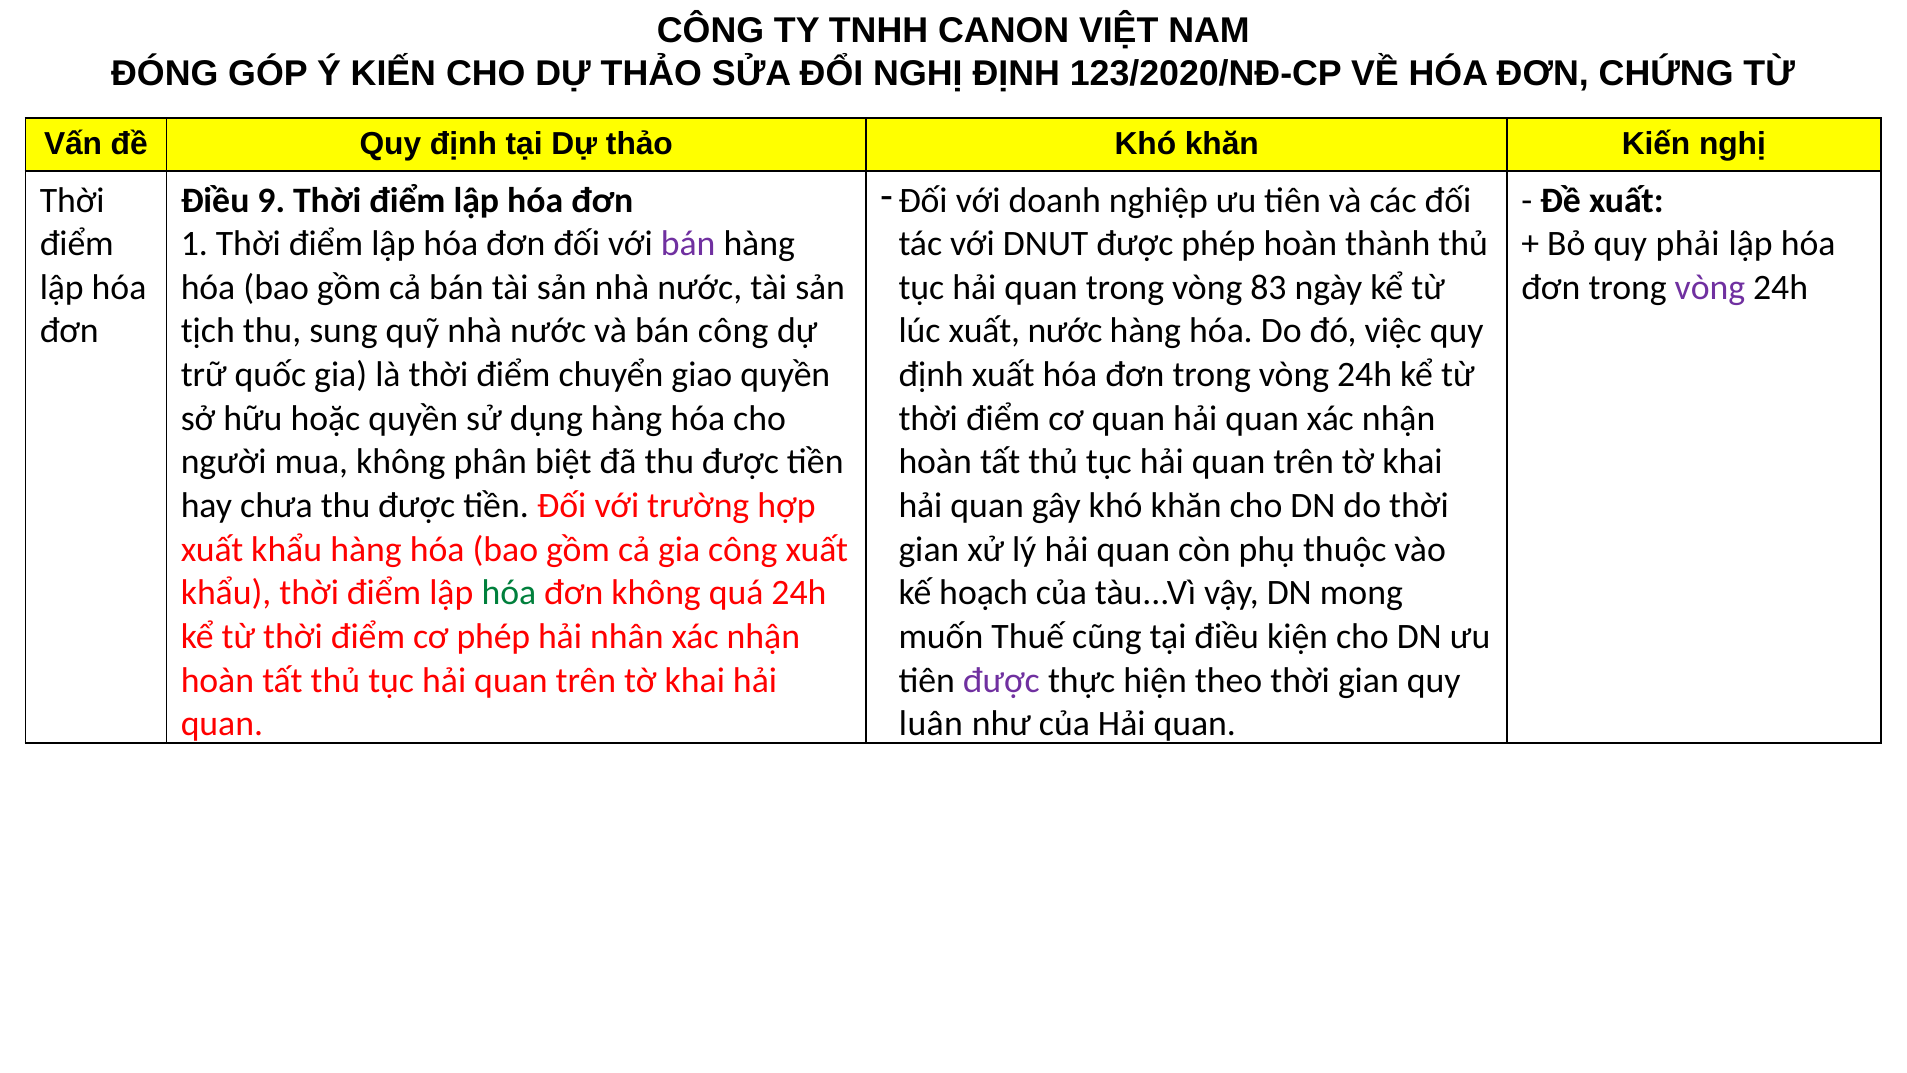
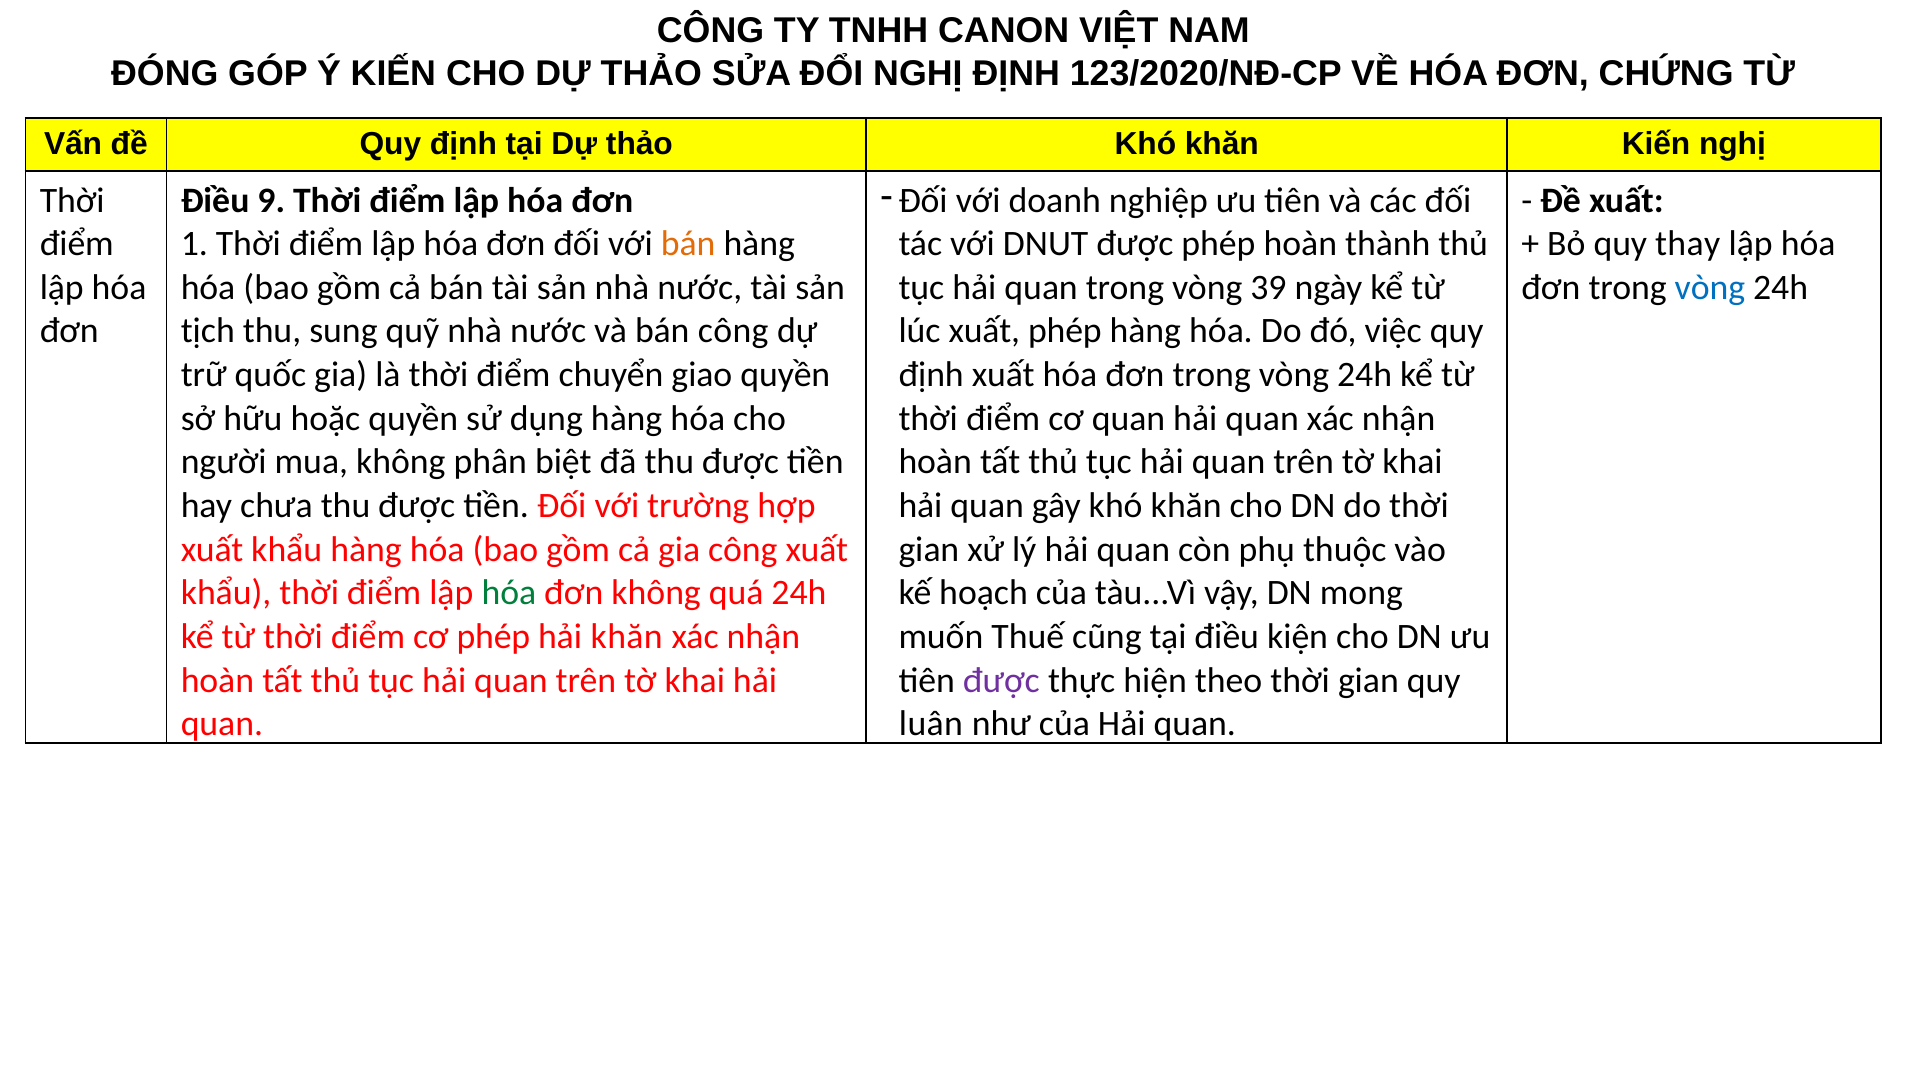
bán colour: purple -> orange (688, 244)
phải: phải -> thay (1688, 244)
83: 83 -> 39 (1268, 287)
vòng colour: purple -> blue (1710, 287)
xuất nước: nước -> phép (1065, 331)
hải nhân: nhân -> khăn (627, 637)
